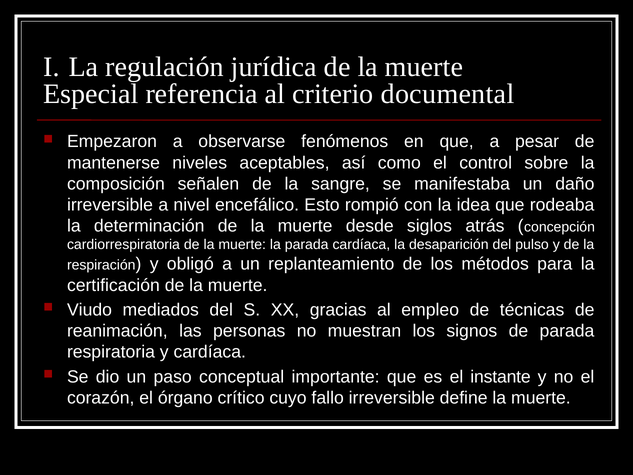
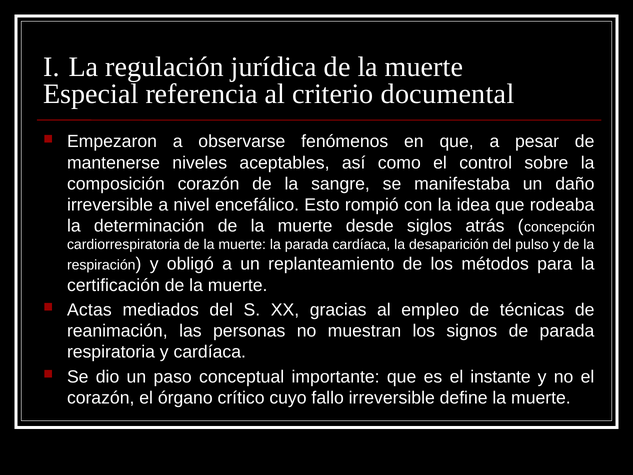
composición señalen: señalen -> corazón (209, 184)
Viudo: Viudo -> Actas (89, 310)
